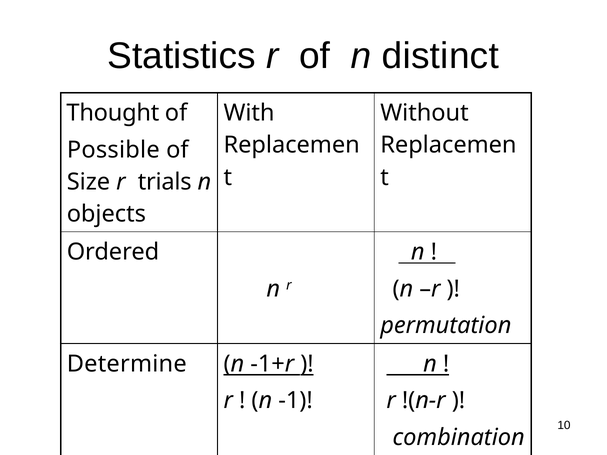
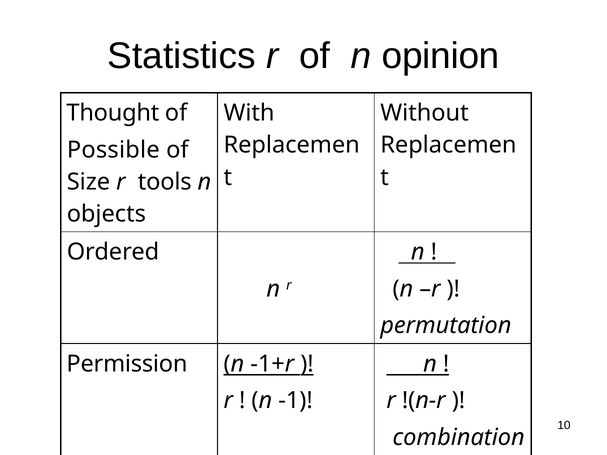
distinct: distinct -> opinion (441, 56)
trials: trials -> tools (165, 182)
Determine: Determine -> Permission (127, 364)
